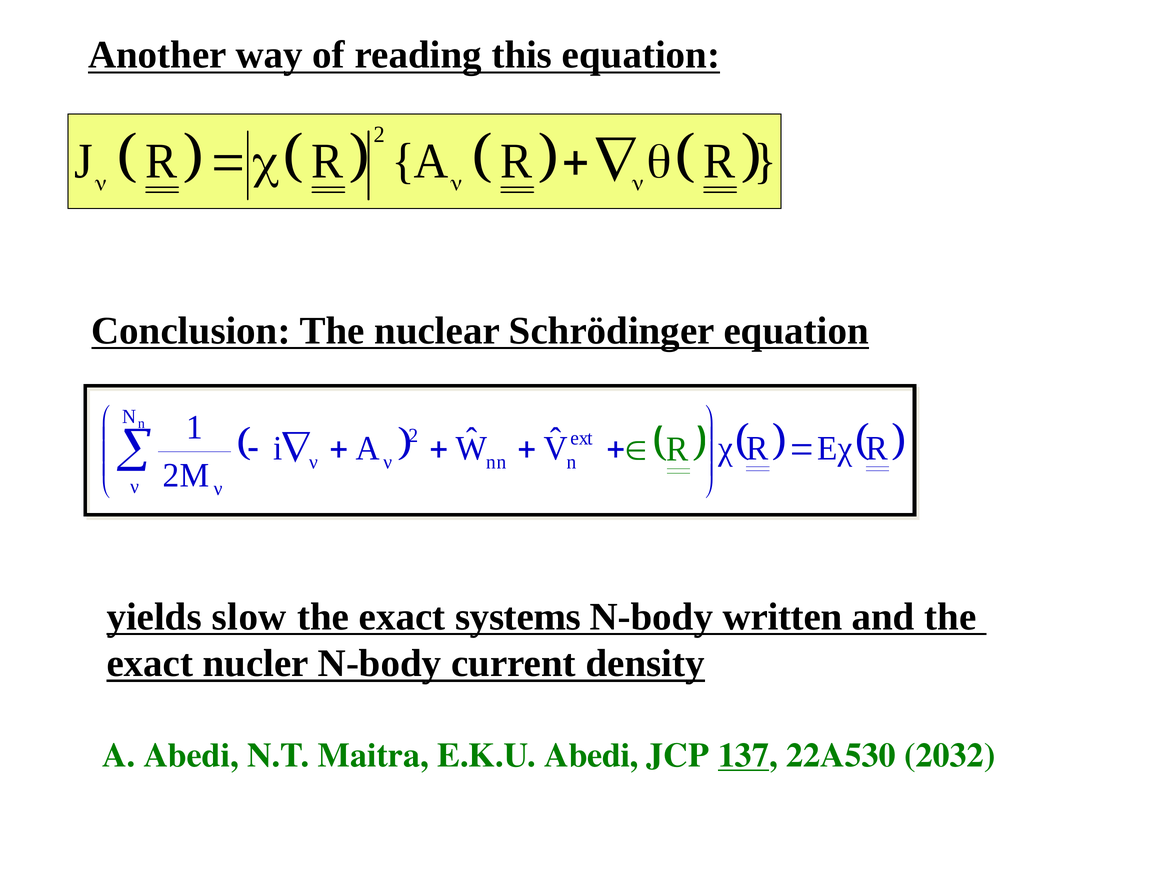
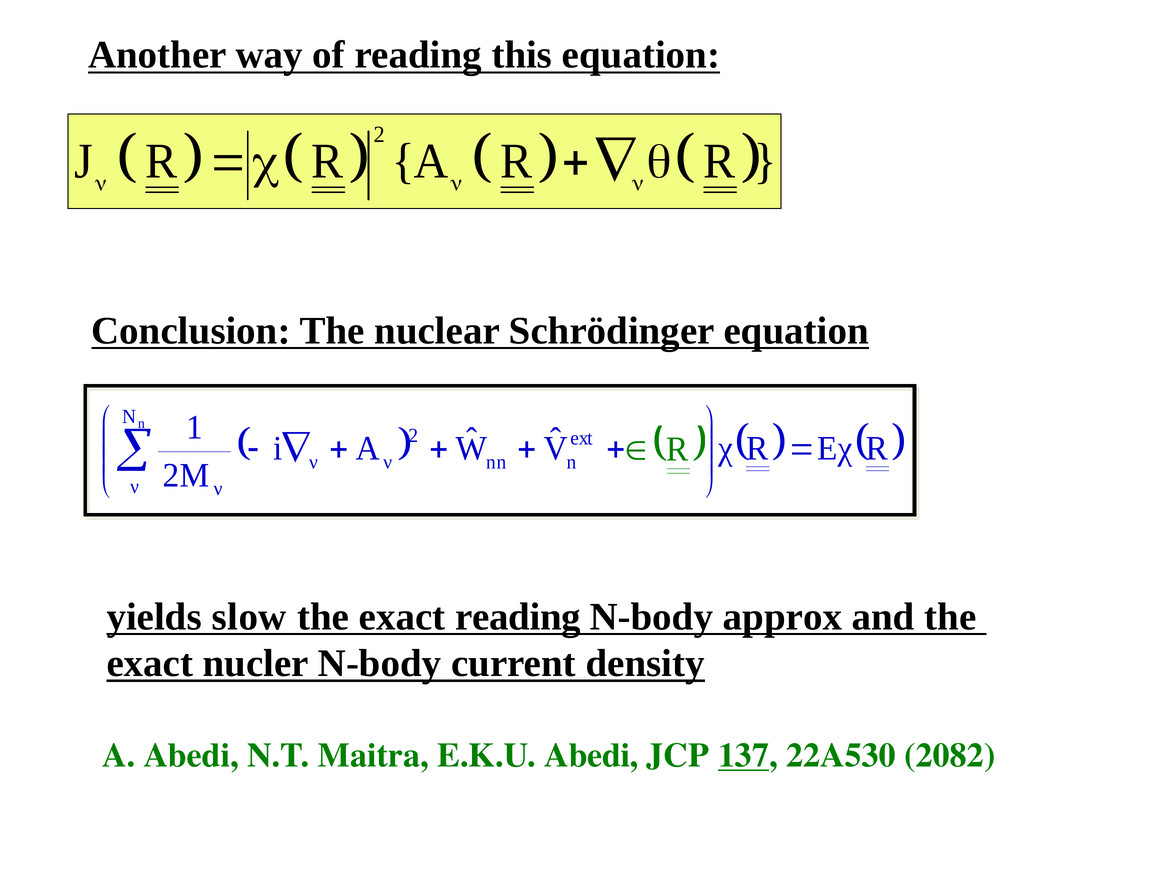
exact systems: systems -> reading (518, 616)
written: written -> approx (782, 616)
2032: 2032 -> 2082 (950, 755)
